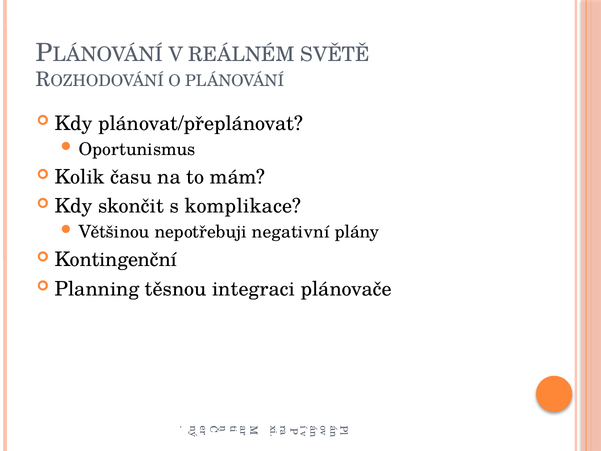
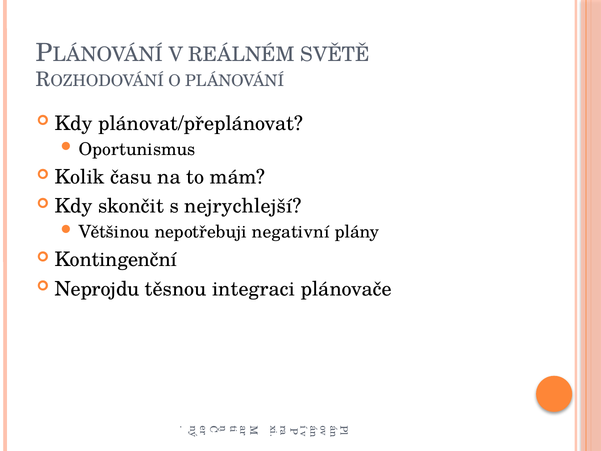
komplikace: komplikace -> nejrychlejší (243, 206)
Planning: Planning -> Neprojdu (97, 289)
